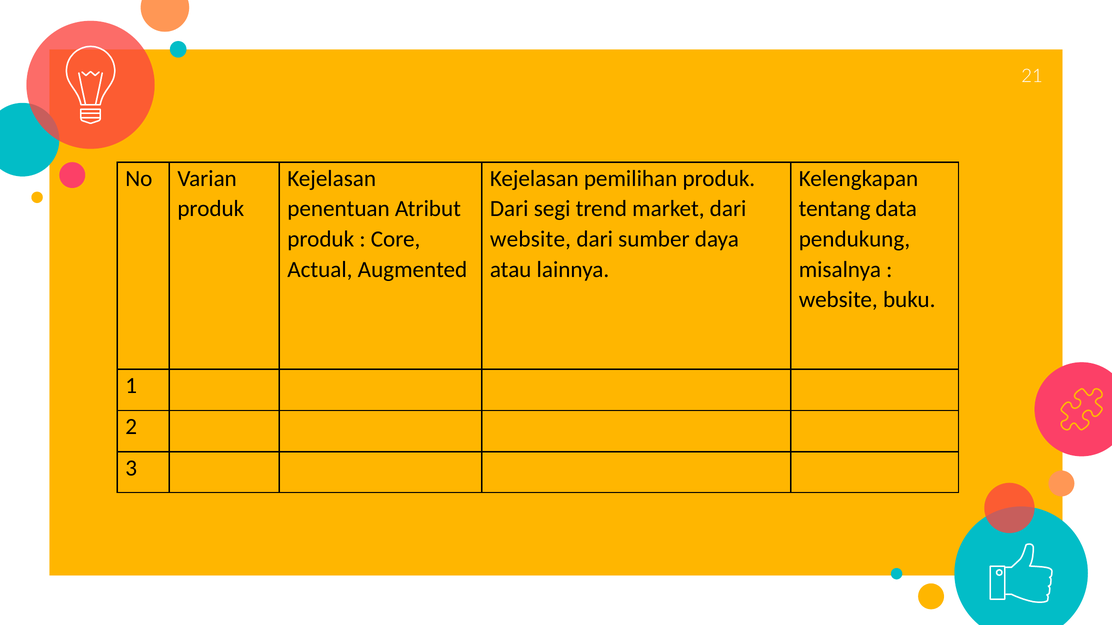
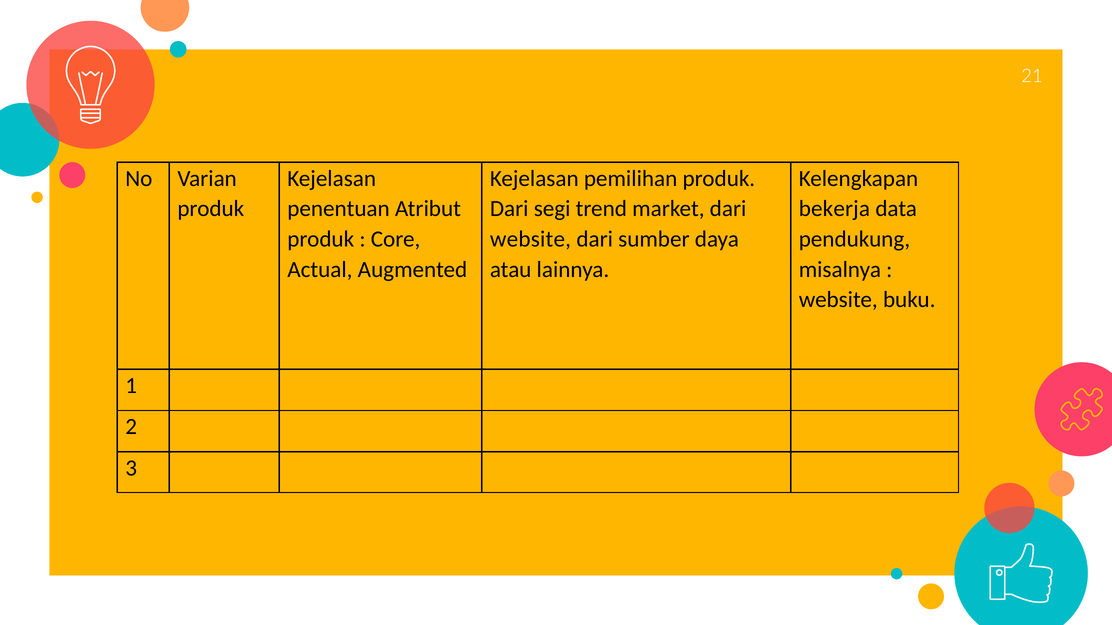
tentang: tentang -> bekerja (834, 209)
